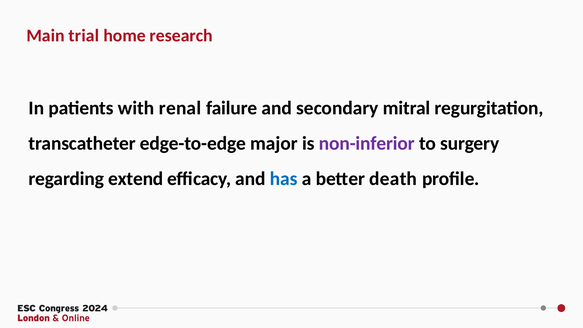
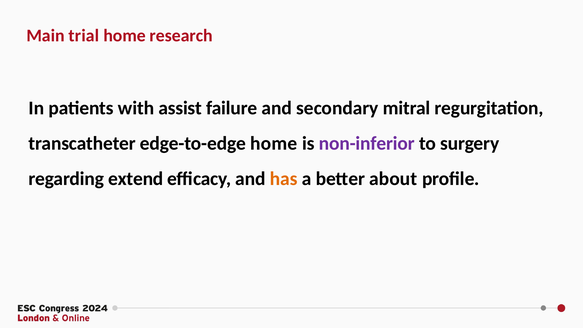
renal: renal -> assist (180, 108)
edge-to-edge major: major -> home (274, 143)
has colour: blue -> orange (284, 179)
death: death -> about (393, 179)
